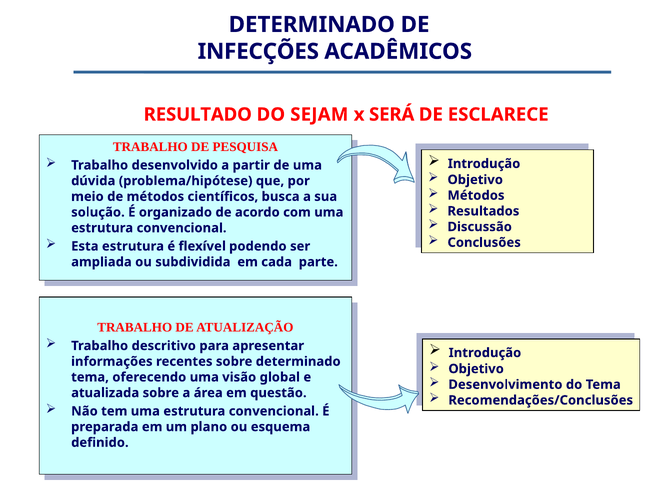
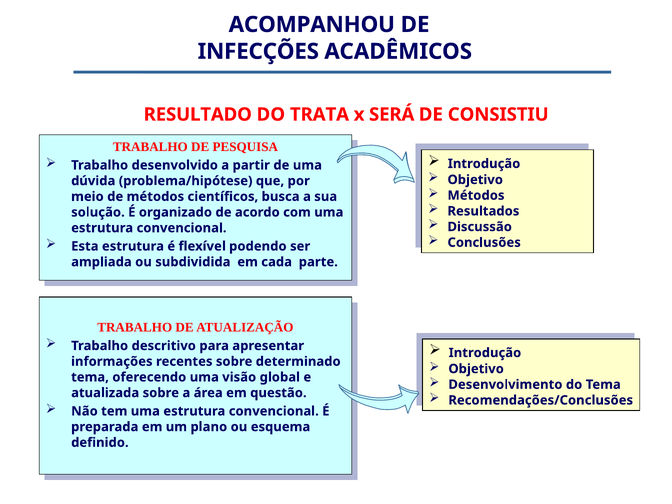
DETERMINADO: DETERMINADO -> ACOMPANHOU (312, 25)
SEJAM: SEJAM -> TRATA (319, 115)
ESCLARECE: ESCLARECE -> CONSISTIU (498, 115)
